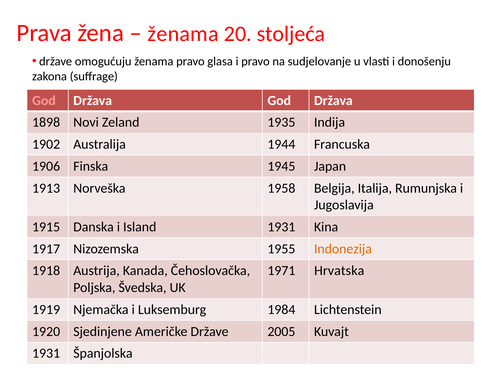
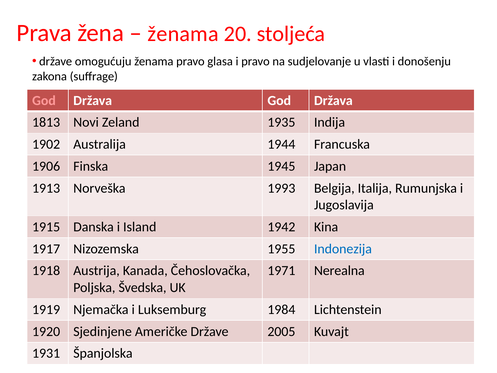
1898: 1898 -> 1813 (46, 122)
1958: 1958 -> 1993 (281, 188)
Island 1931: 1931 -> 1942 (281, 227)
Indonezija colour: orange -> blue (343, 249)
Hrvatska: Hrvatska -> Nerealna (339, 271)
